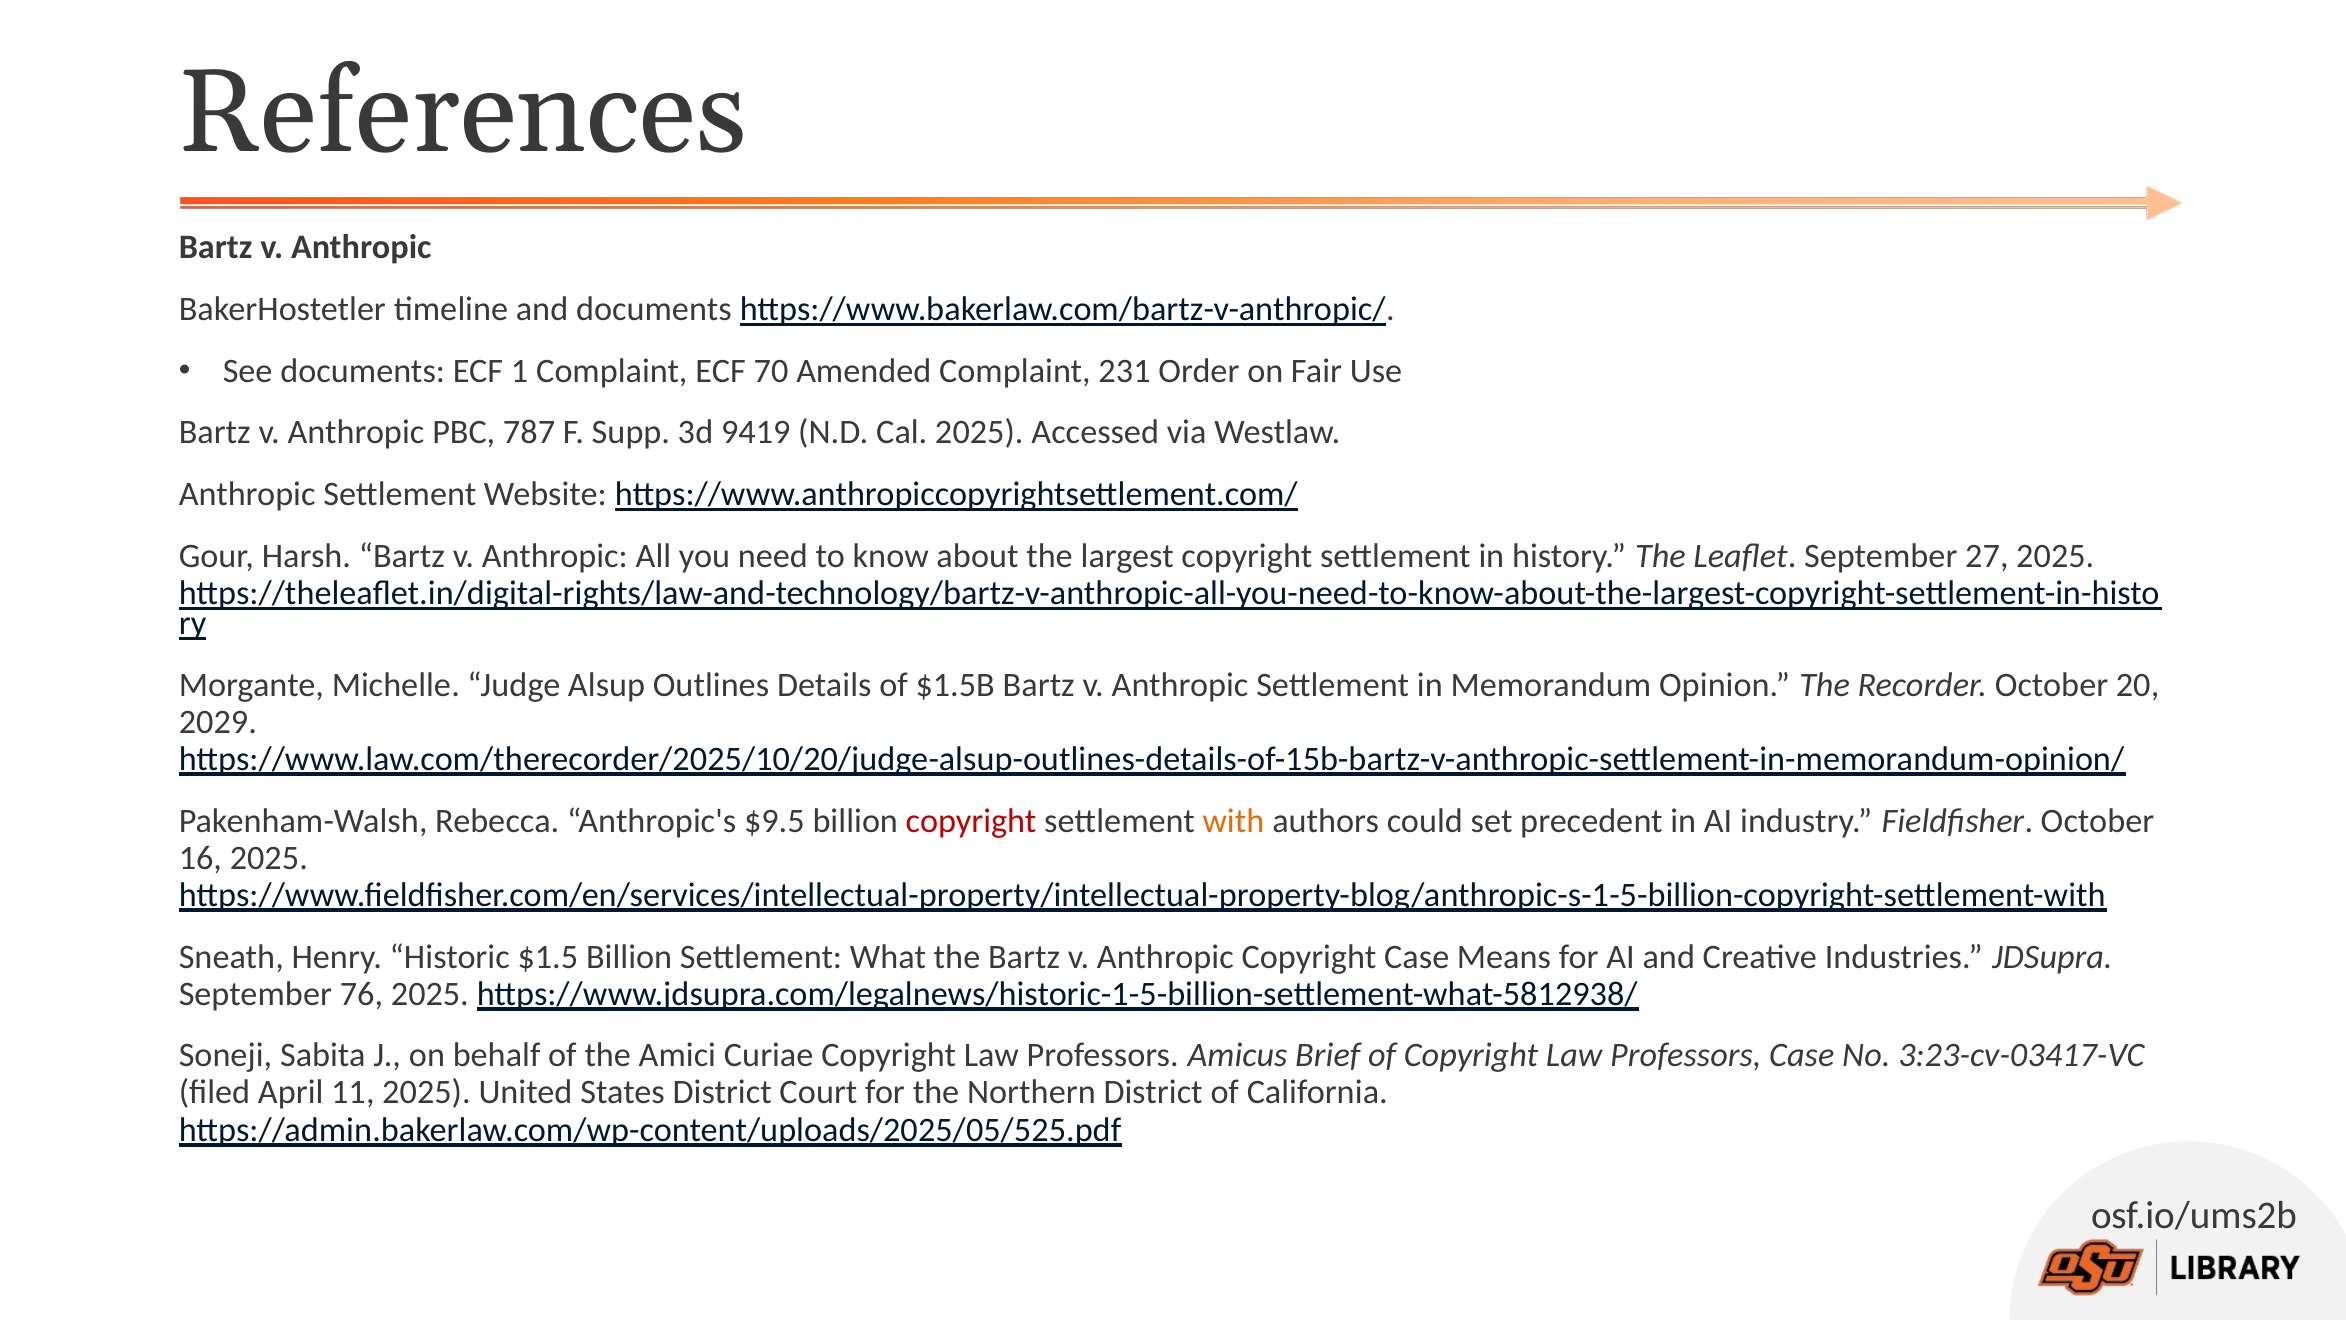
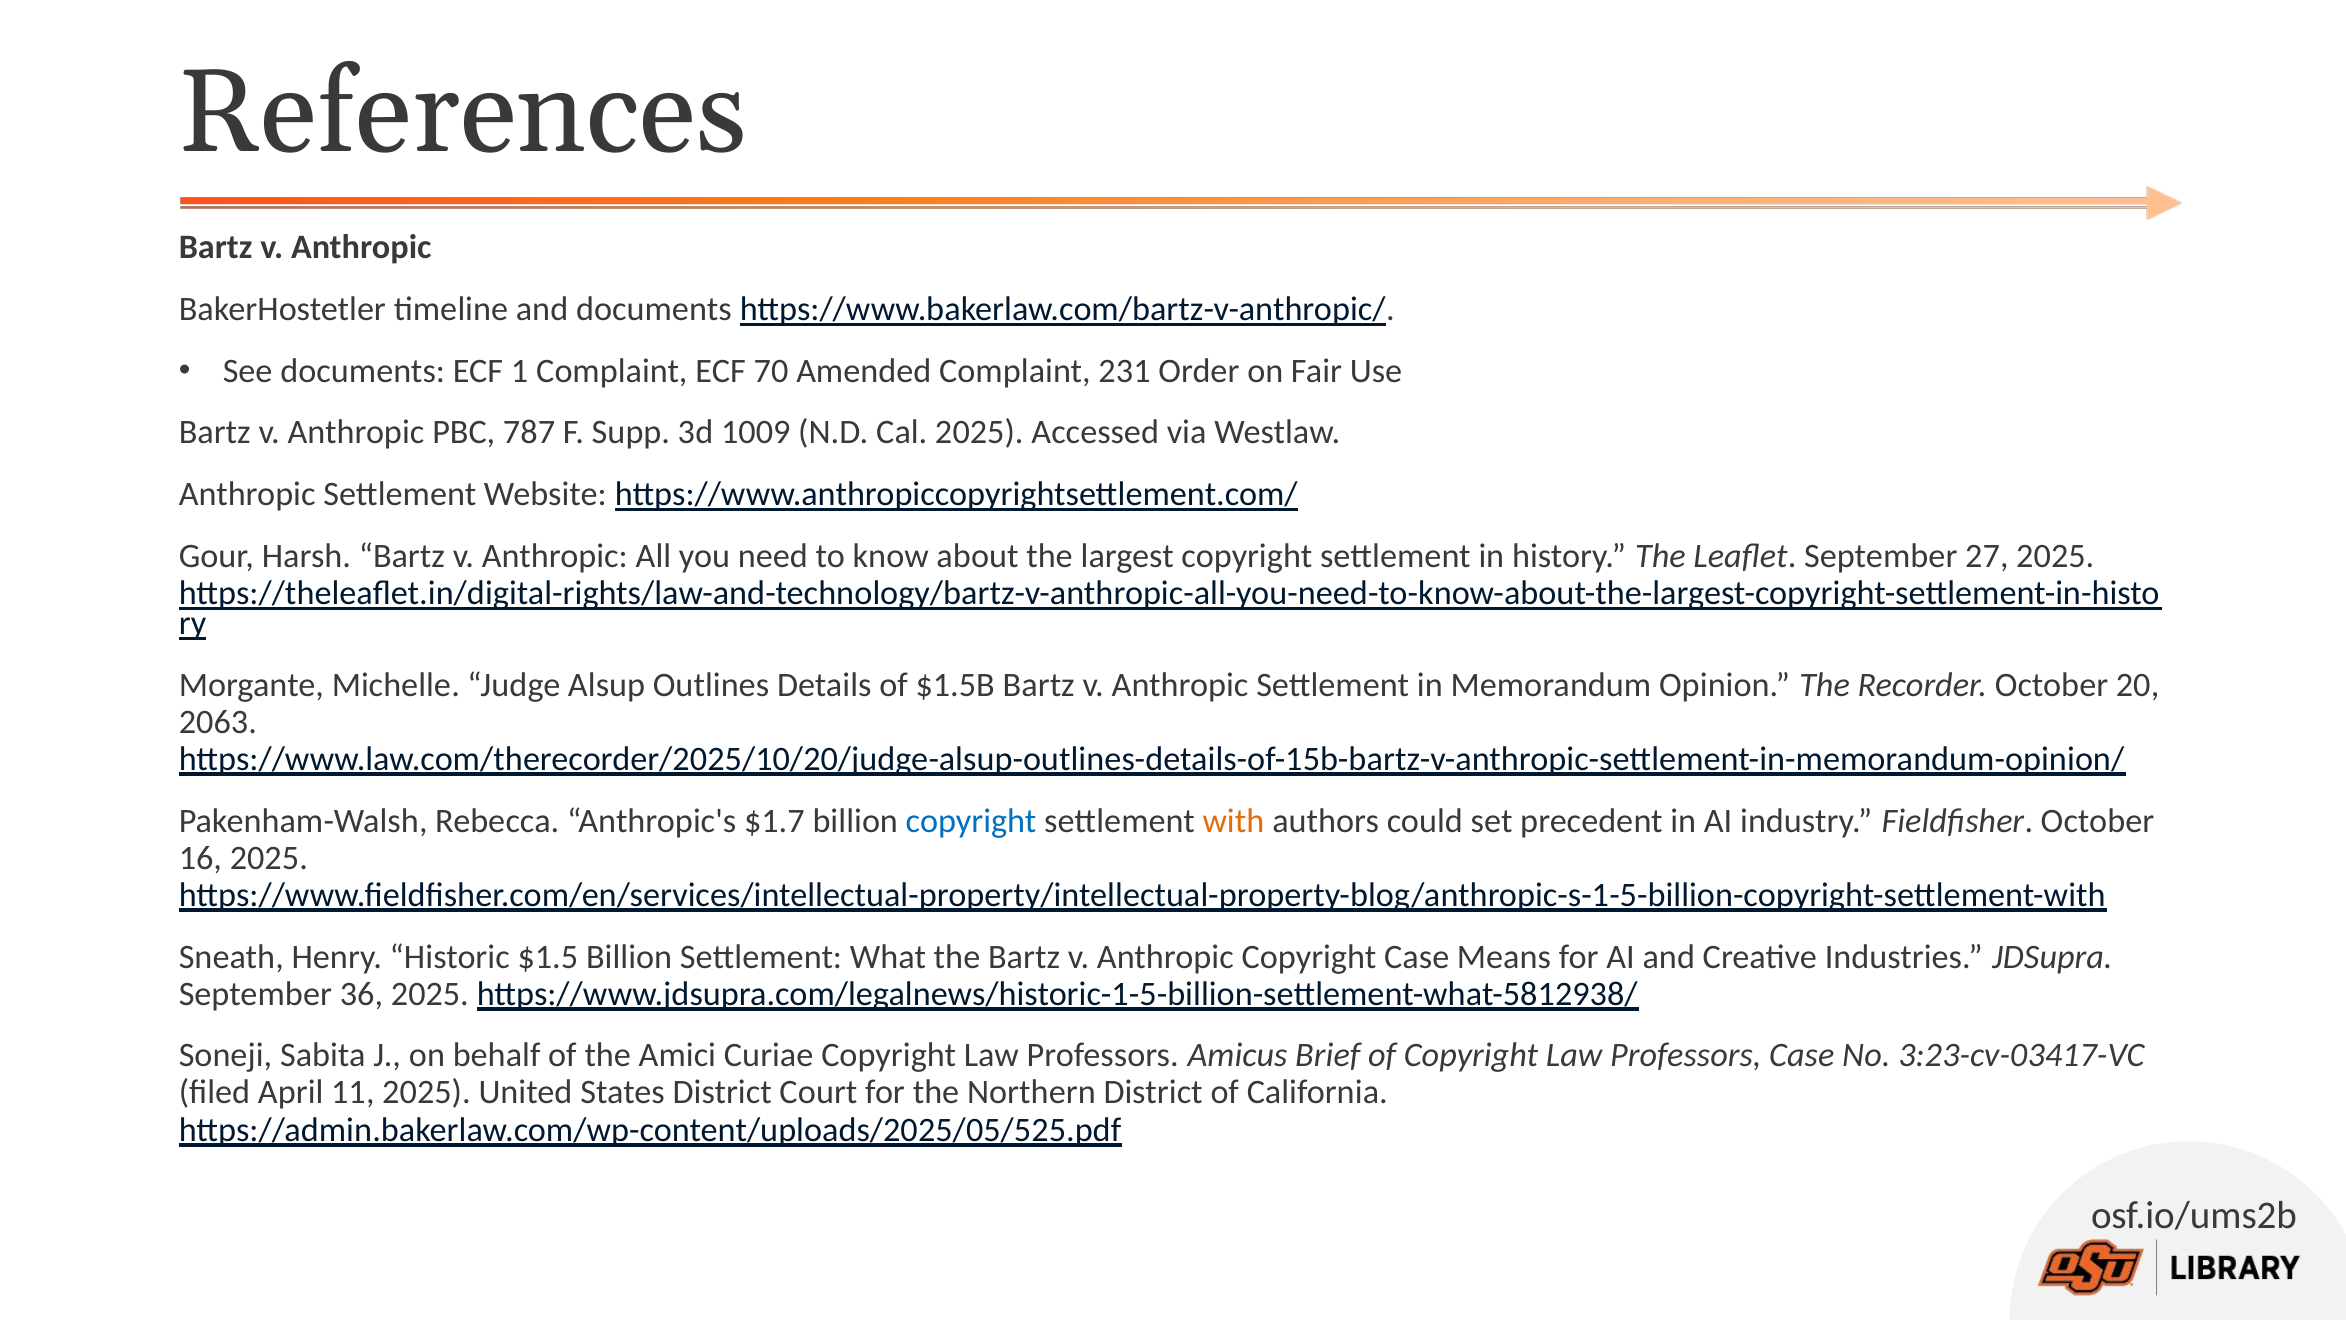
9419: 9419 -> 1009 (756, 432)
2029: 2029 -> 2063 (218, 722)
$9.5: $9.5 -> $1.7 (774, 821)
copyright colour: red -> blue (971, 821)
76: 76 -> 36 (361, 994)
